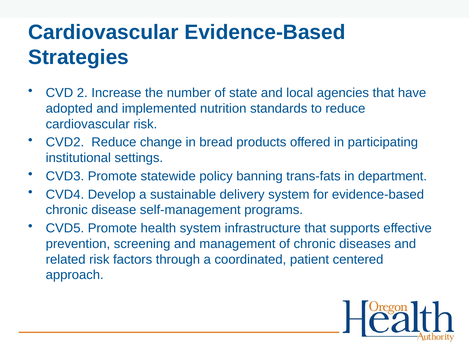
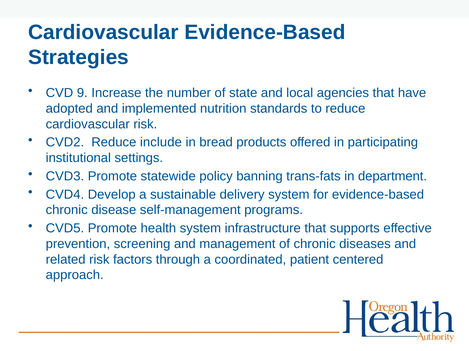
2: 2 -> 9 (82, 93)
change: change -> include (161, 143)
